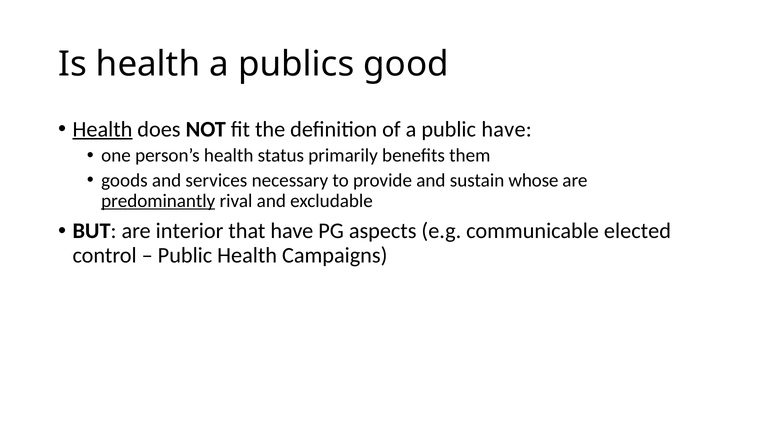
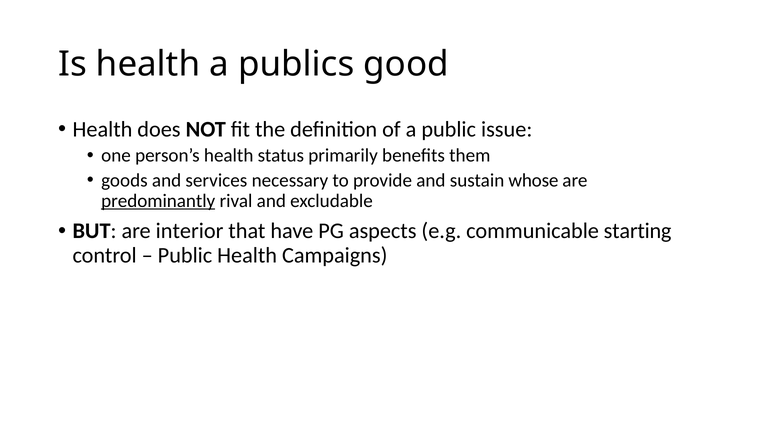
Health underline: present -> none (102, 129)
public have: have -> issue (507, 129)
elected: elected -> starting (638, 231)
